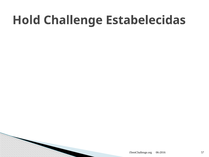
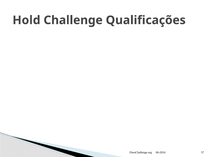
Estabelecidas: Estabelecidas -> Qualificações (146, 20)
